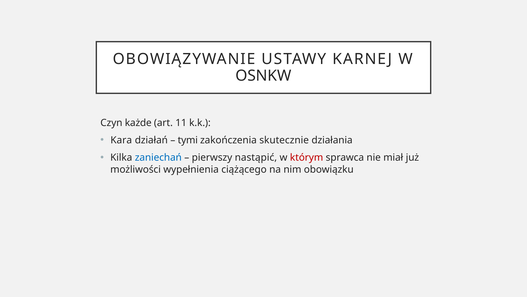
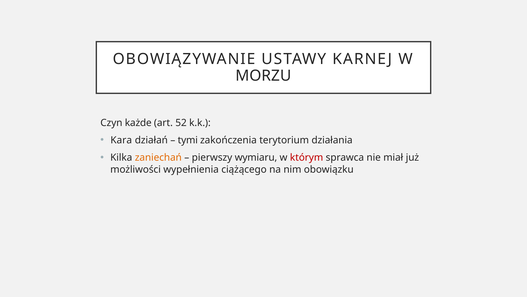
OSNKW: OSNKW -> MORZU (263, 76)
11: 11 -> 52 (181, 123)
skutecznie: skutecznie -> terytorium (284, 140)
zaniechań colour: blue -> orange (158, 157)
nastąpić: nastąpić -> wymiaru (256, 157)
